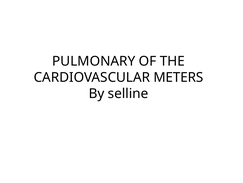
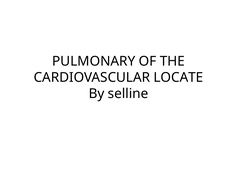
METERS: METERS -> LOCATE (178, 77)
